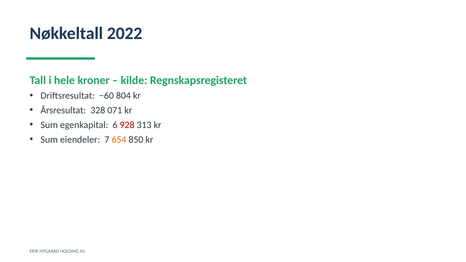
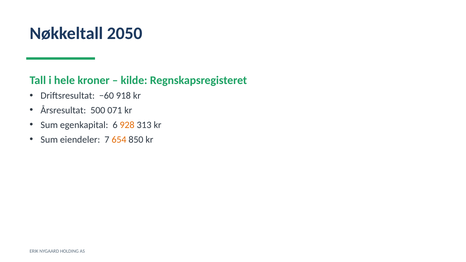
2022: 2022 -> 2050 (125, 33)
804: 804 -> 918 (123, 96)
328: 328 -> 500 (98, 110)
928 colour: red -> orange (127, 125)
